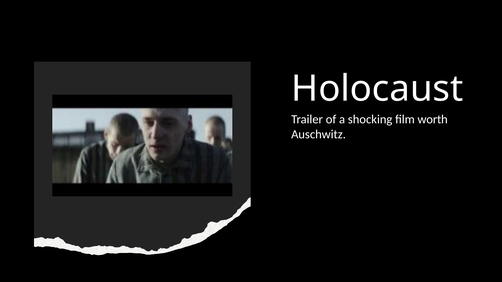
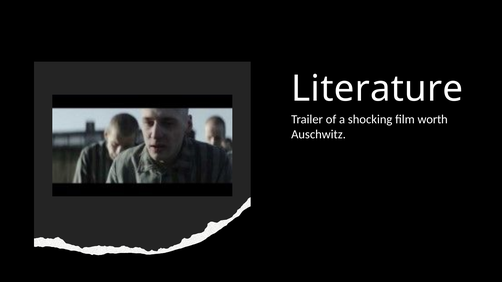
Holocaust: Holocaust -> Literature (377, 89)
